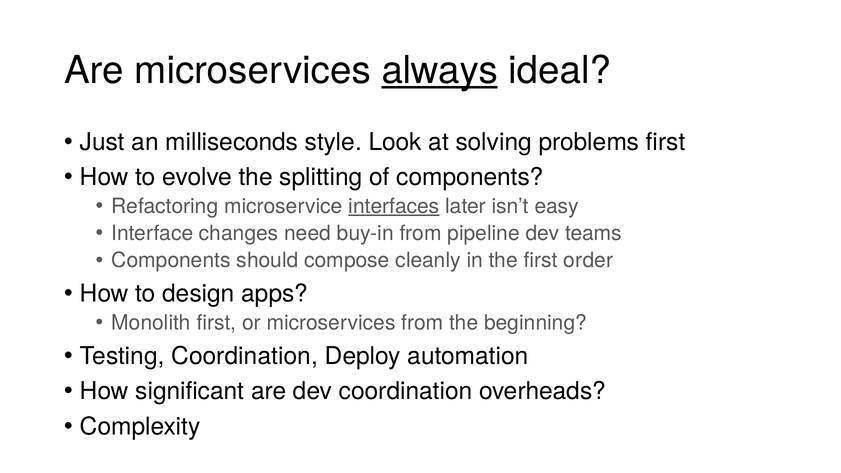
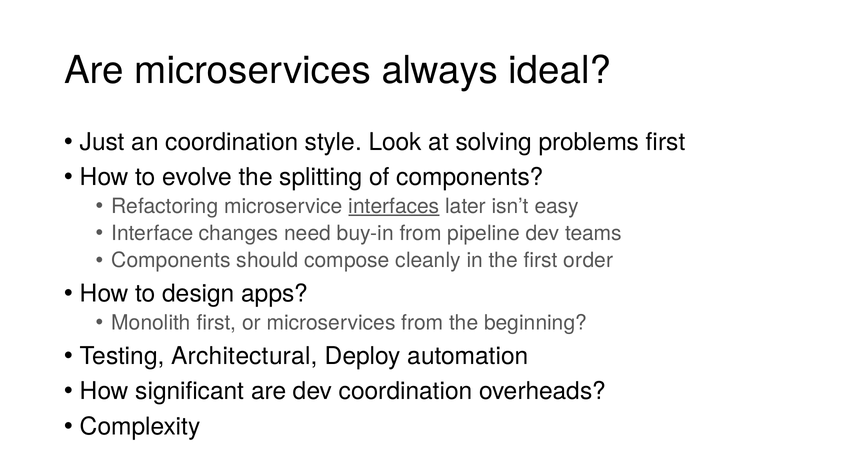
always underline: present -> none (440, 71)
an milliseconds: milliseconds -> coordination (232, 142)
Testing Coordination: Coordination -> Architectural (245, 356)
